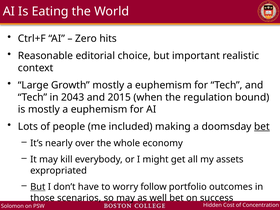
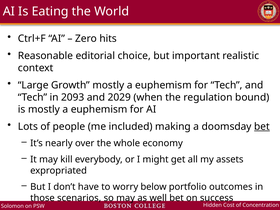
2043: 2043 -> 2093 (73, 97)
2015: 2015 -> 2029 (119, 97)
But underline: present -> none (38, 187)
follow: follow -> below (154, 187)
